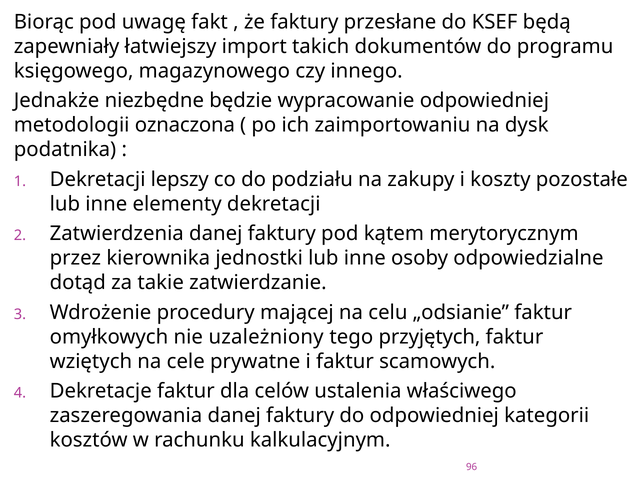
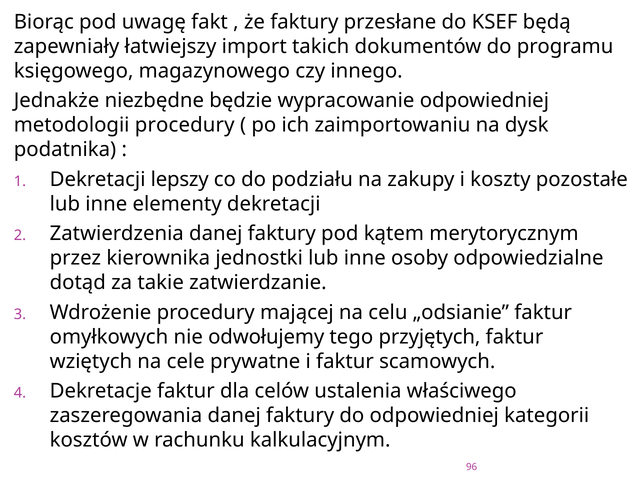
metodologii oznaczona: oznaczona -> procedury (185, 125)
uzależniony: uzależniony -> odwołujemy (266, 336)
